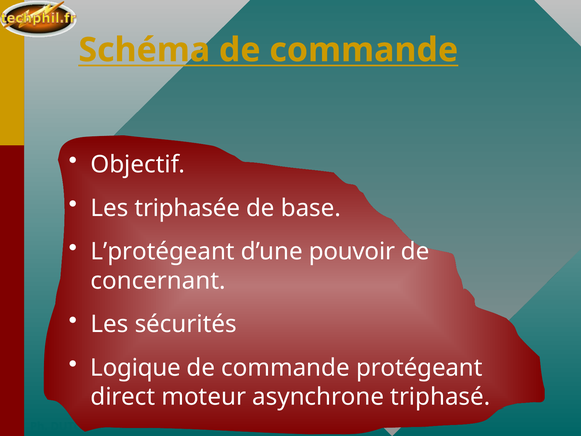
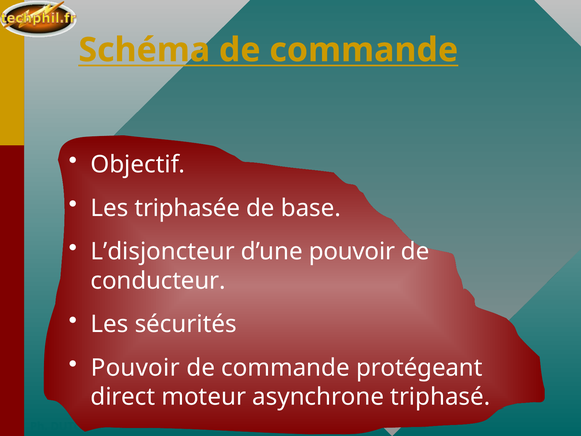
L’protégeant: L’protégeant -> L’disjoncteur (163, 252)
concernant: concernant -> conducteur (158, 281)
Logique: Logique -> Pouvoir (135, 368)
